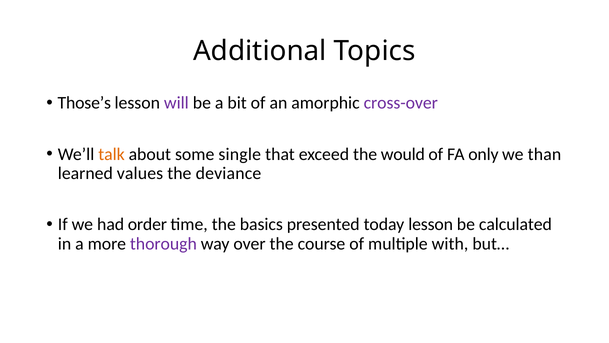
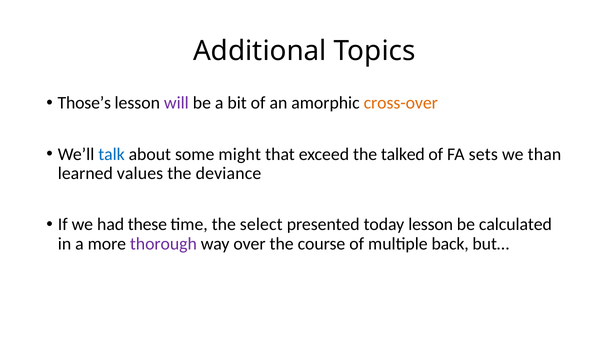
cross-over colour: purple -> orange (401, 103)
talk colour: orange -> blue (112, 154)
single: single -> might (240, 154)
would: would -> talked (403, 154)
only: only -> sets (483, 154)
order: order -> these (147, 224)
basics: basics -> select (261, 224)
with: with -> back (450, 243)
